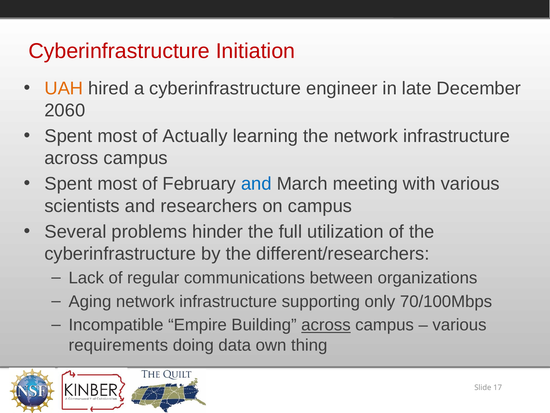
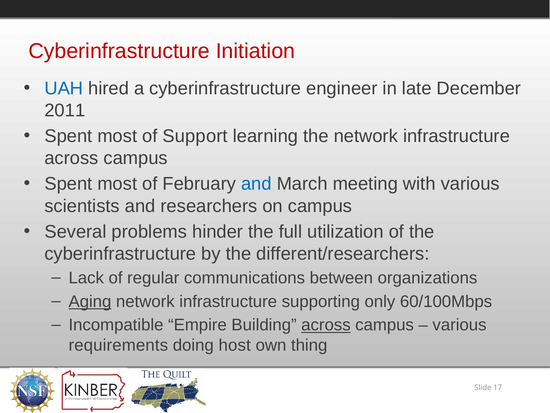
UAH colour: orange -> blue (64, 88)
2060: 2060 -> 2011 (65, 110)
Actually: Actually -> Support (195, 136)
Aging underline: none -> present (90, 301)
70/100Mbps: 70/100Mbps -> 60/100Mbps (446, 301)
data: data -> host (235, 345)
